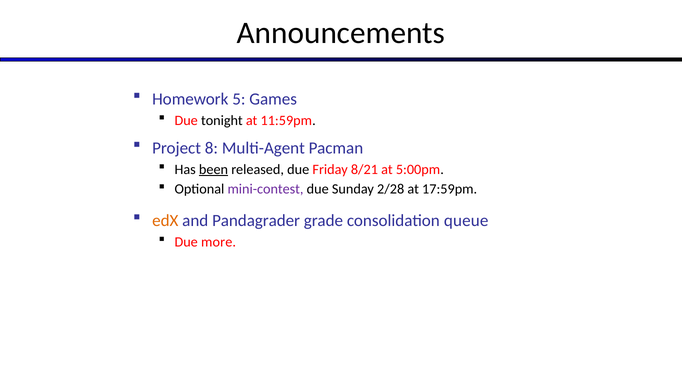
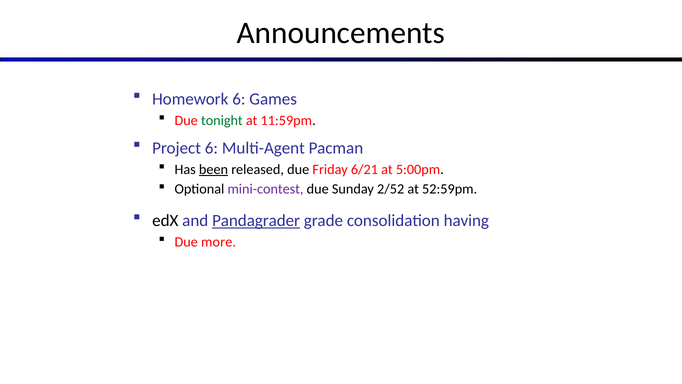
Homework 5: 5 -> 6 (239, 99)
tonight colour: black -> green (222, 120)
Project 8: 8 -> 6 (211, 148)
8/21: 8/21 -> 6/21 (364, 169)
2/28: 2/28 -> 2/52 (391, 189)
17:59pm: 17:59pm -> 52:59pm (450, 189)
edX colour: orange -> black (165, 220)
Pandagrader underline: none -> present (256, 220)
queue: queue -> having (466, 220)
